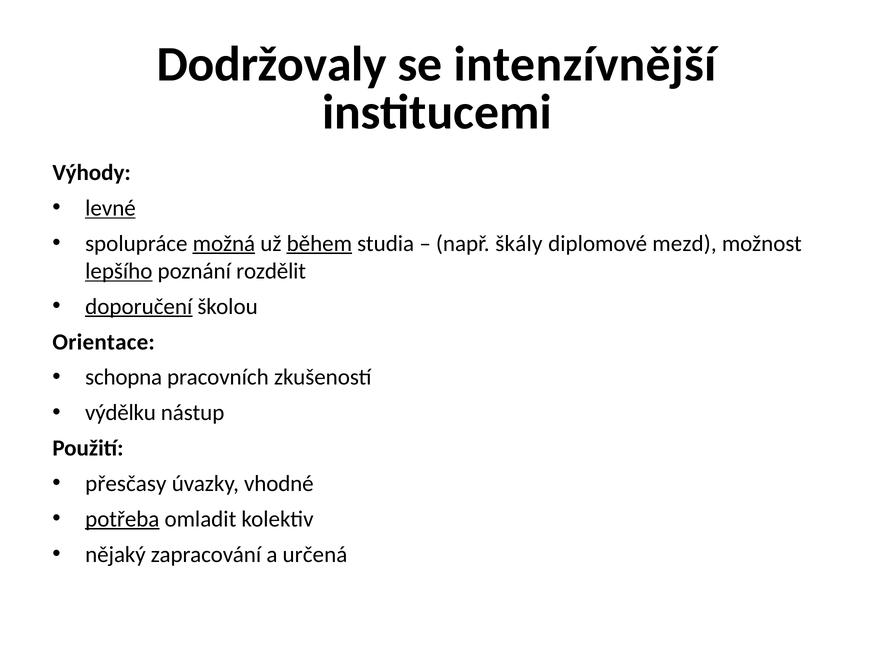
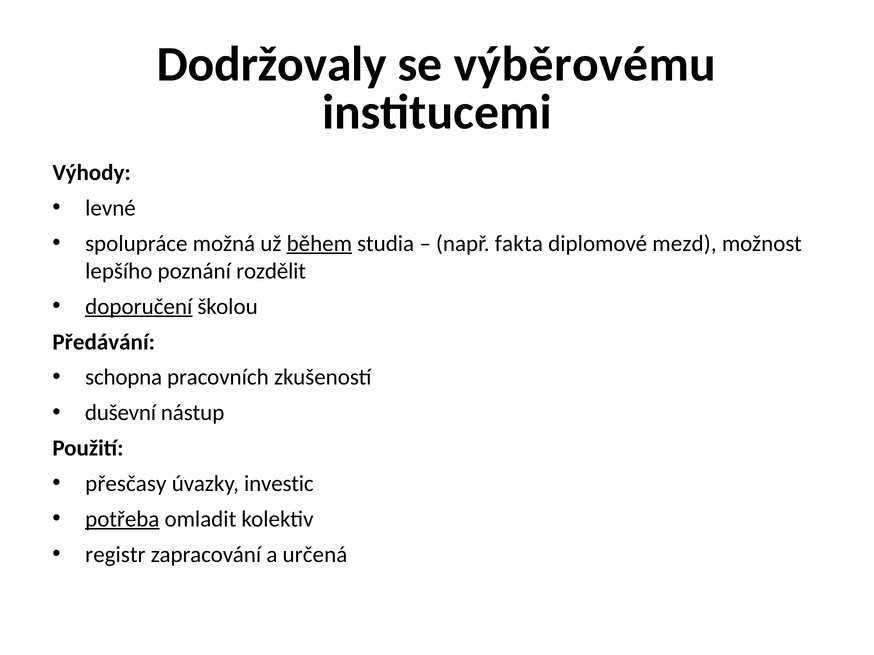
intenzívnější: intenzívnější -> výběrovému (585, 64)
levné underline: present -> none (111, 208)
možná underline: present -> none (224, 244)
škály: škály -> fakta (519, 244)
lepšího underline: present -> none (119, 271)
Orientace: Orientace -> Předávání (104, 342)
výdělku: výdělku -> duševní (121, 413)
vhodné: vhodné -> investic (279, 484)
nějaký: nějaký -> registr (115, 555)
